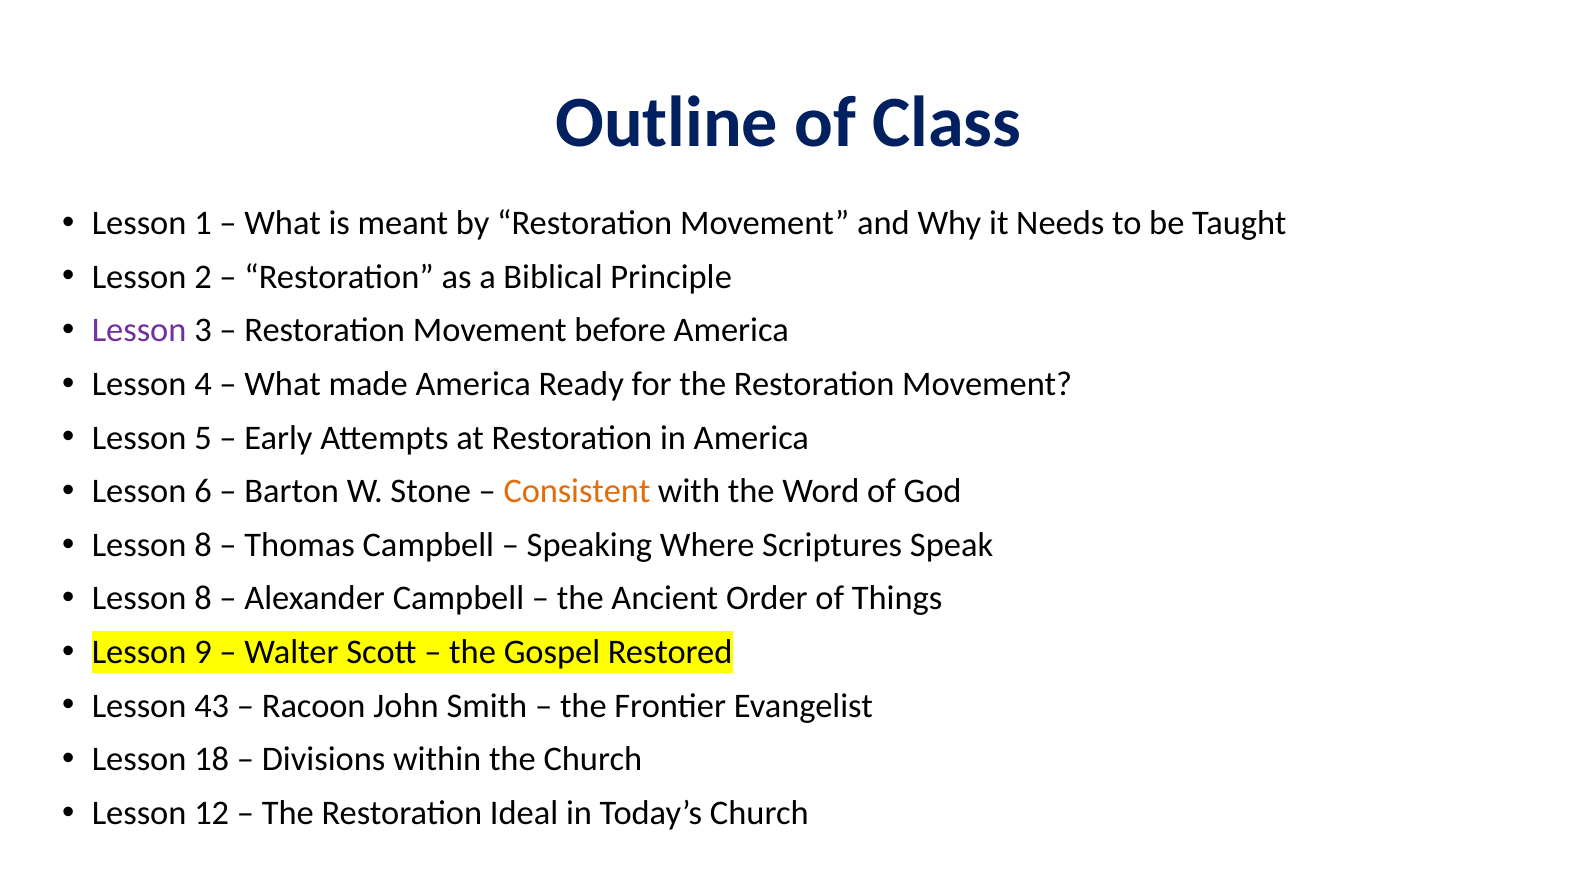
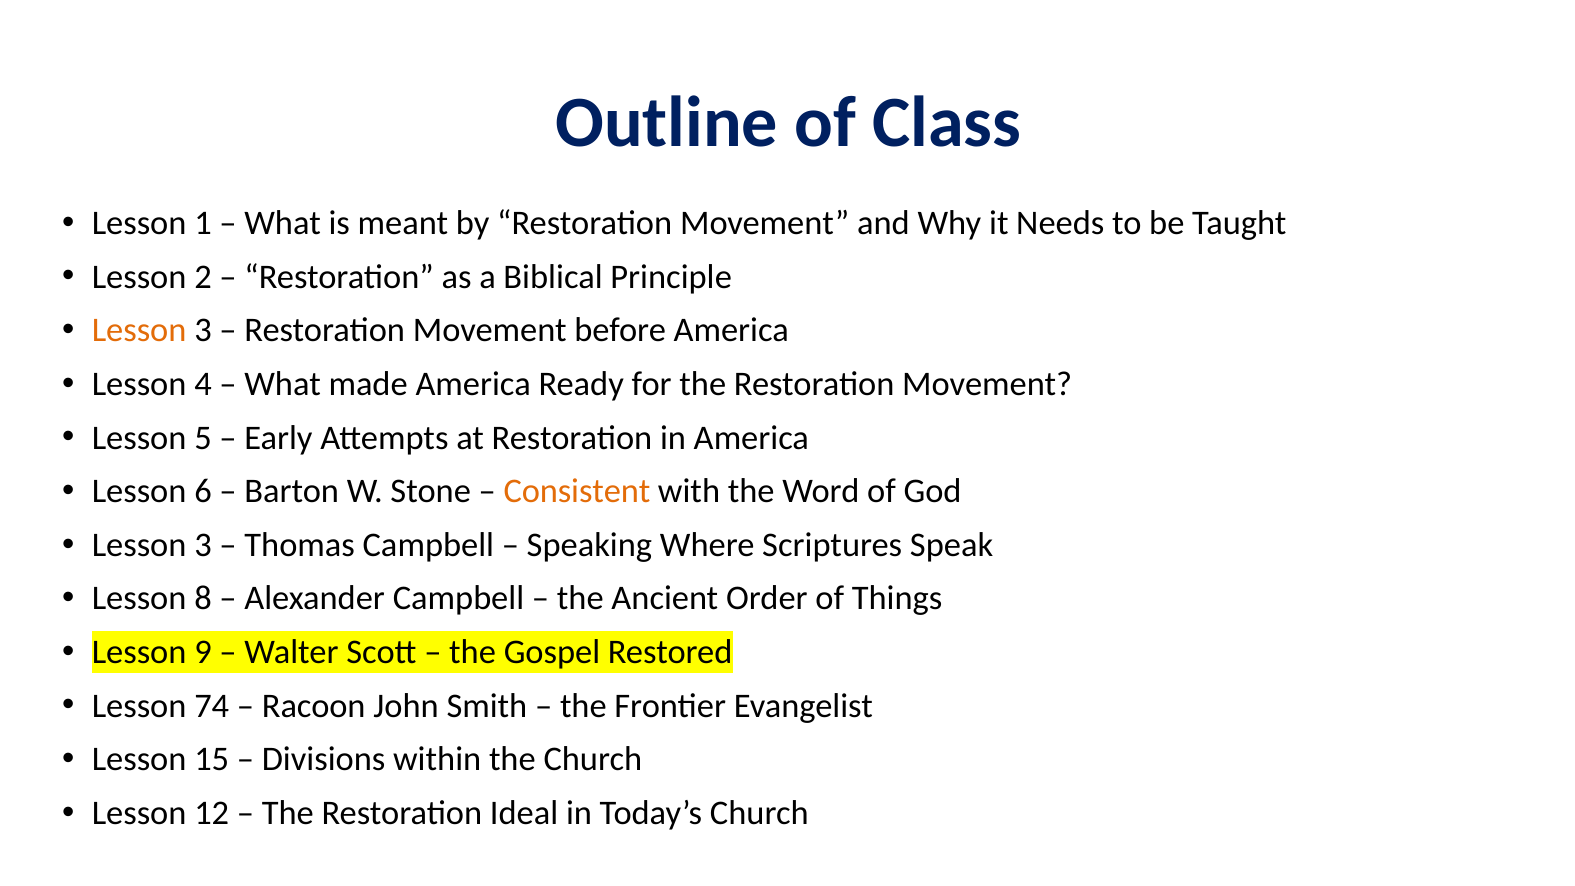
Lesson colour: purple -> orange (139, 330)
8: 8 -> 3 (203, 545)
43: 43 -> 74 (212, 706)
18: 18 -> 15 (212, 759)
